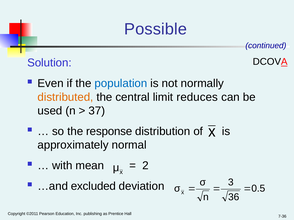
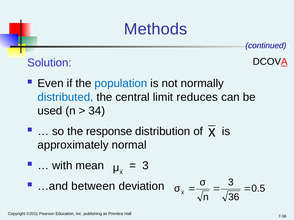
Possible: Possible -> Methods (156, 29)
distributed colour: orange -> blue (65, 97)
37: 37 -> 34 (97, 111)
2: 2 -> 3 (146, 166)
excluded: excluded -> between (93, 186)
